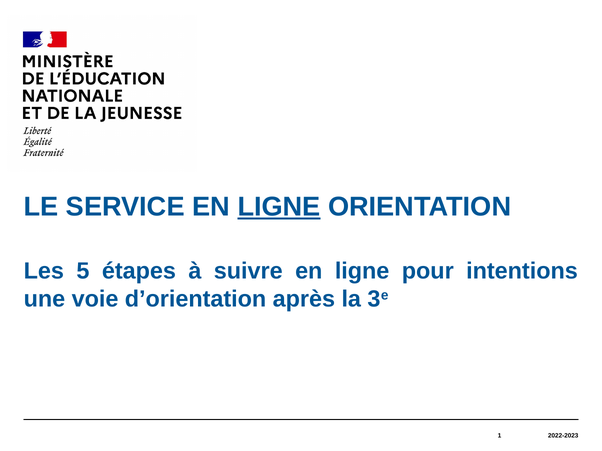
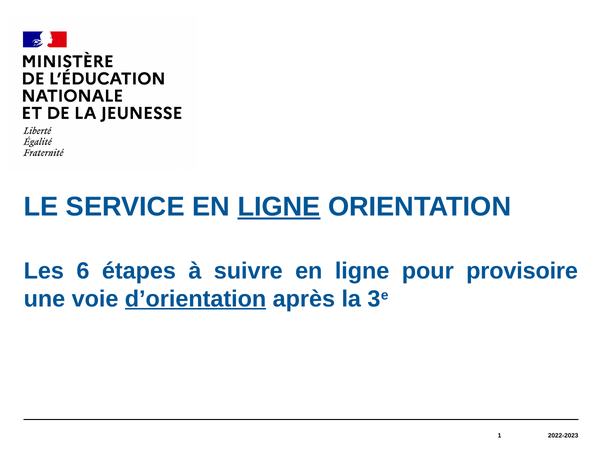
5: 5 -> 6 (83, 271)
intentions: intentions -> provisoire (522, 271)
d’orientation underline: none -> present (196, 299)
